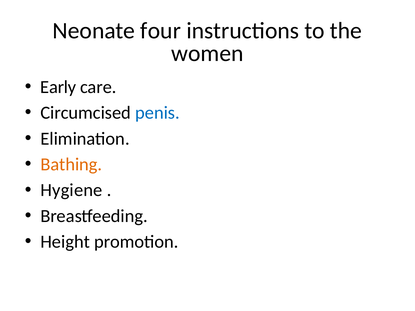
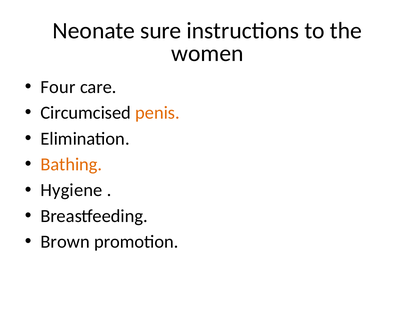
four: four -> sure (161, 31)
Early: Early -> Four (58, 87)
penis colour: blue -> orange (158, 113)
Height: Height -> Brown (65, 242)
